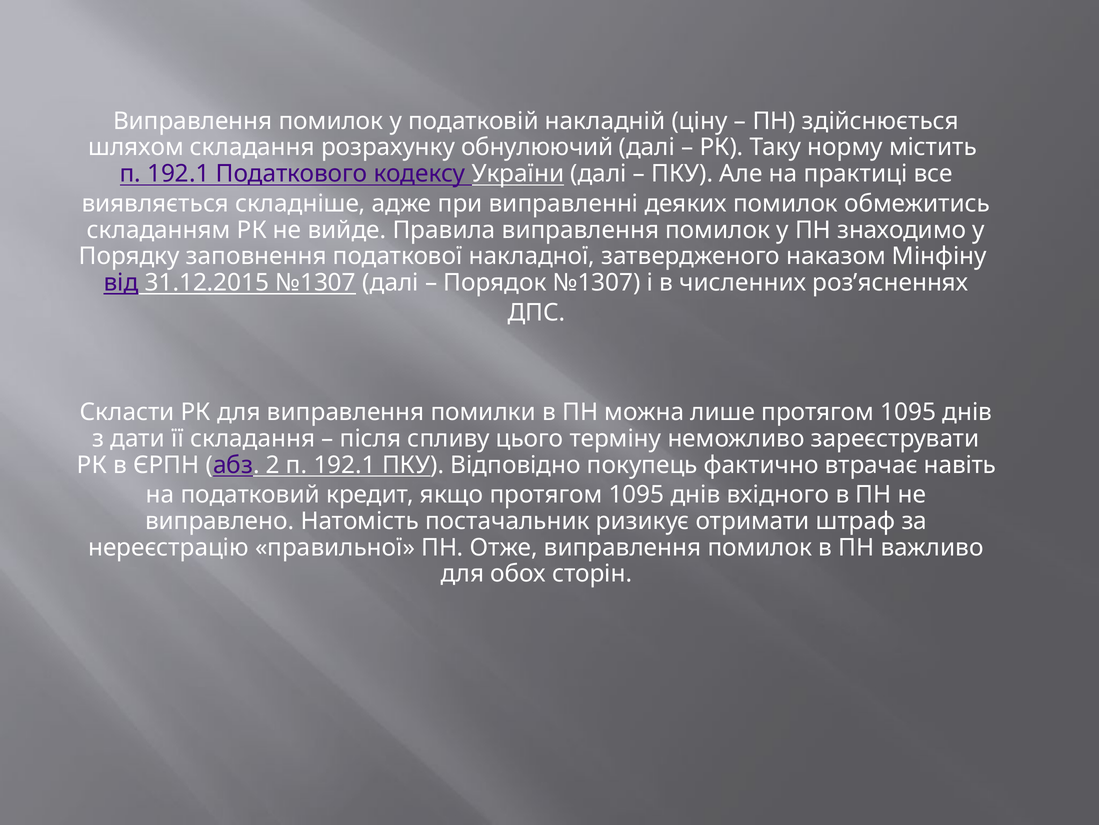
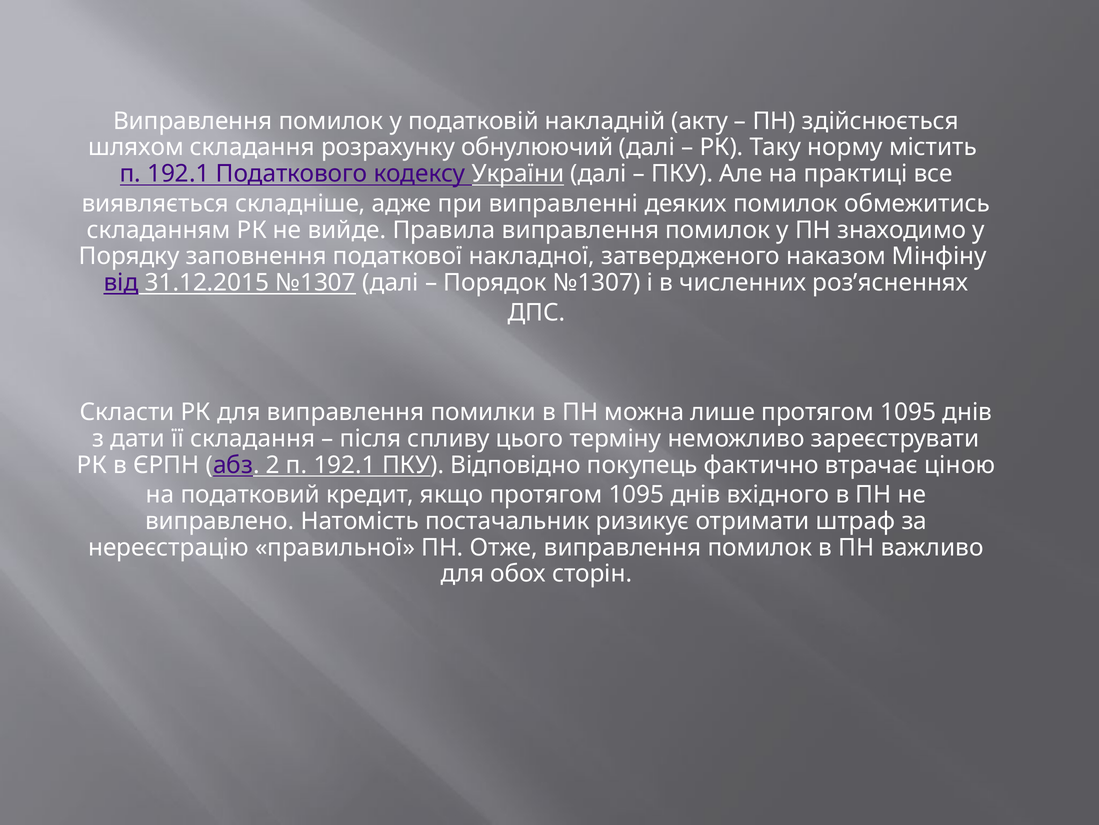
ціну: ціну -> акту (700, 121)
навіть: навіть -> ціною (960, 465)
